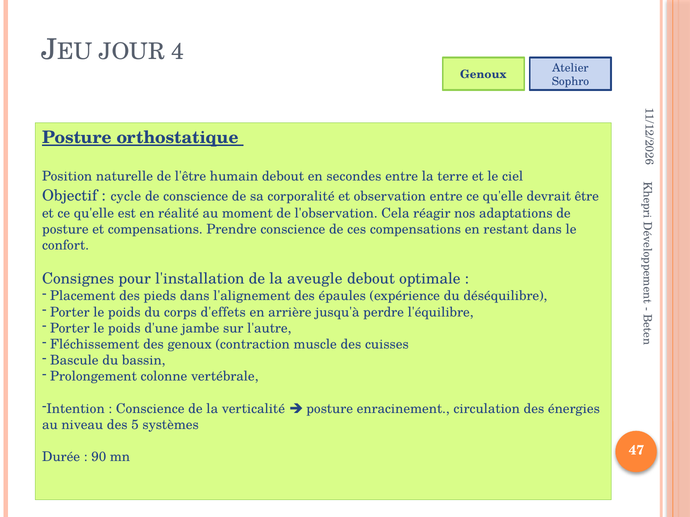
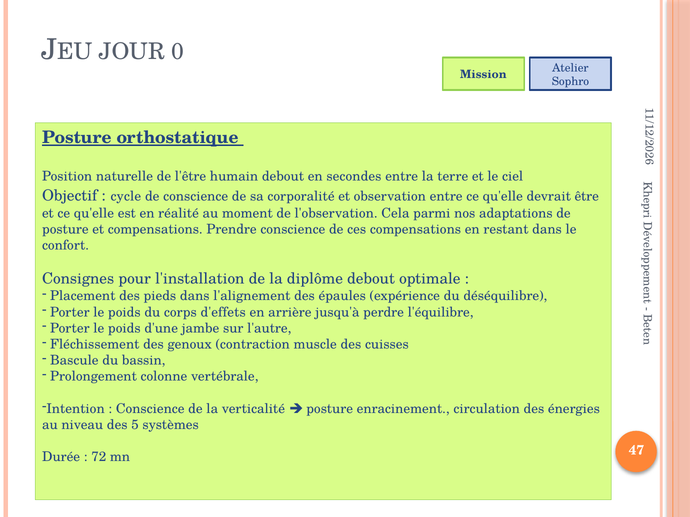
JOUR 4: 4 -> 0 (178, 52)
Genoux: Genoux -> Mission (483, 75)
réagir: réagir -> parmi (432, 213)
aveugle: aveugle -> diplôme (315, 279)
90: 90 -> 72 (99, 457)
